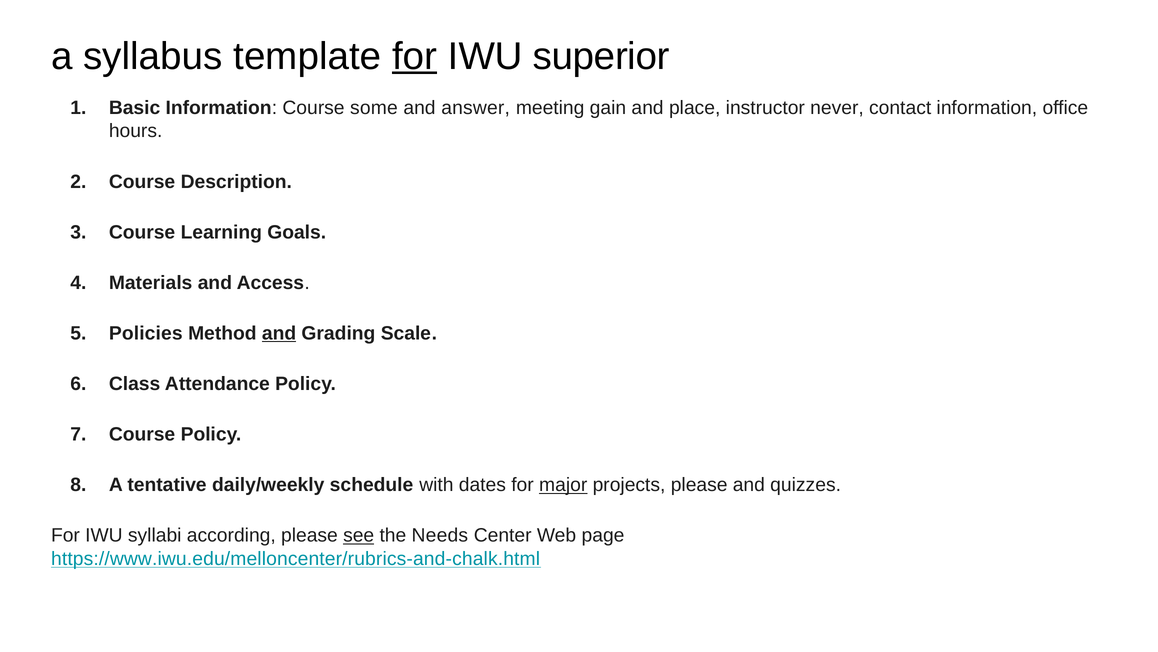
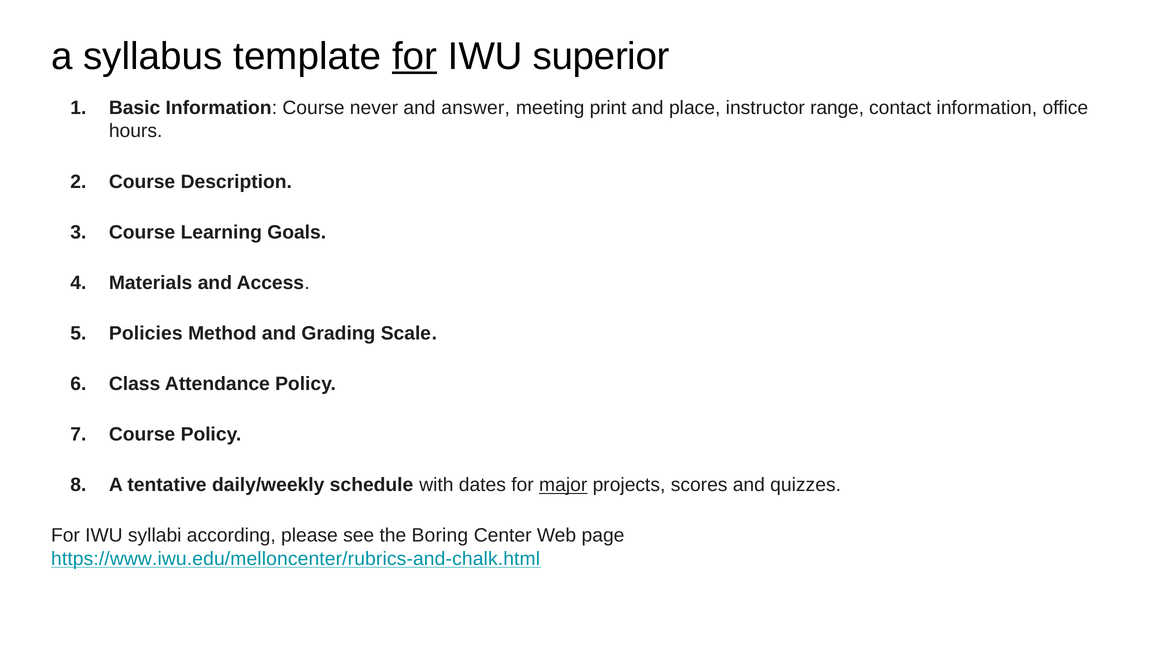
some: some -> never (374, 108)
gain: gain -> print (608, 108)
never: never -> range (837, 108)
and underline: present -> none (279, 333)
projects please: please -> scores (699, 485)
see underline: present -> none (359, 535)
Needs: Needs -> Boring (440, 535)
